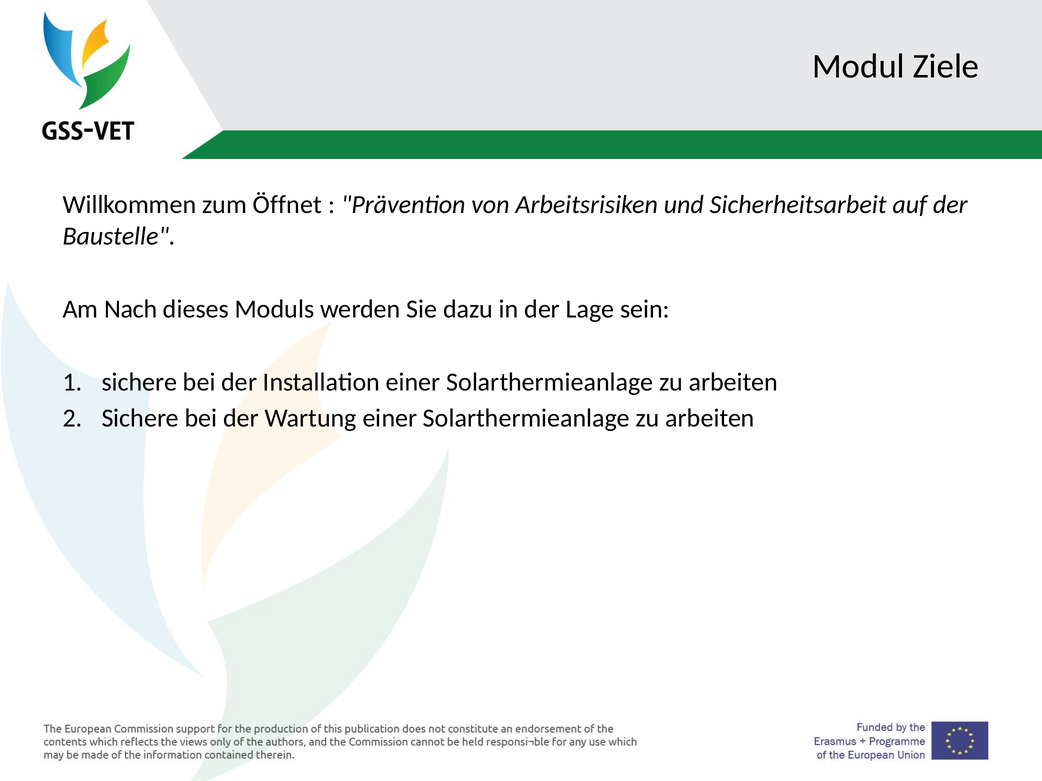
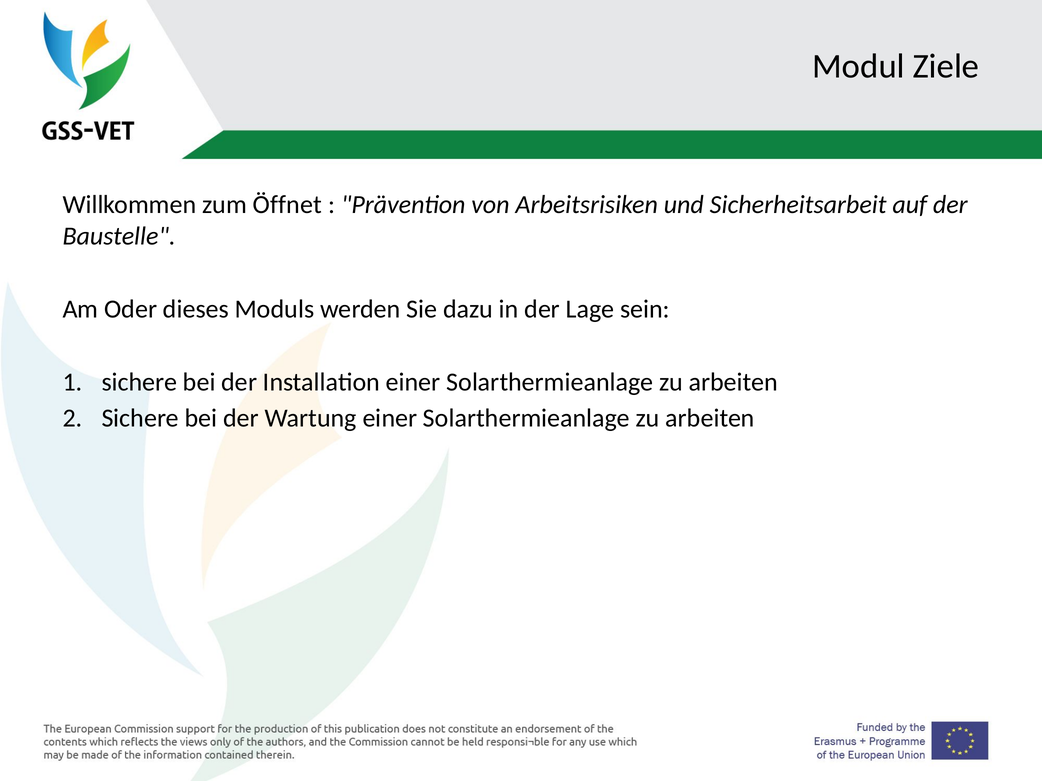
Nach: Nach -> Oder (131, 309)
